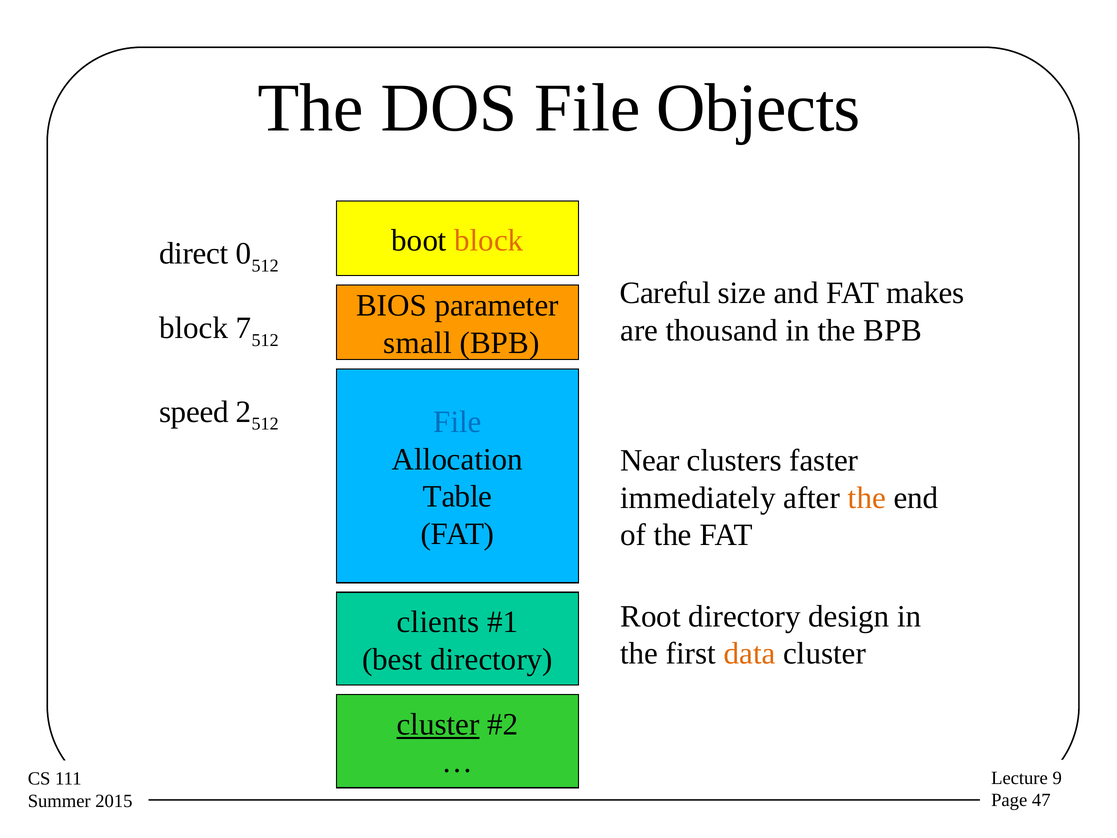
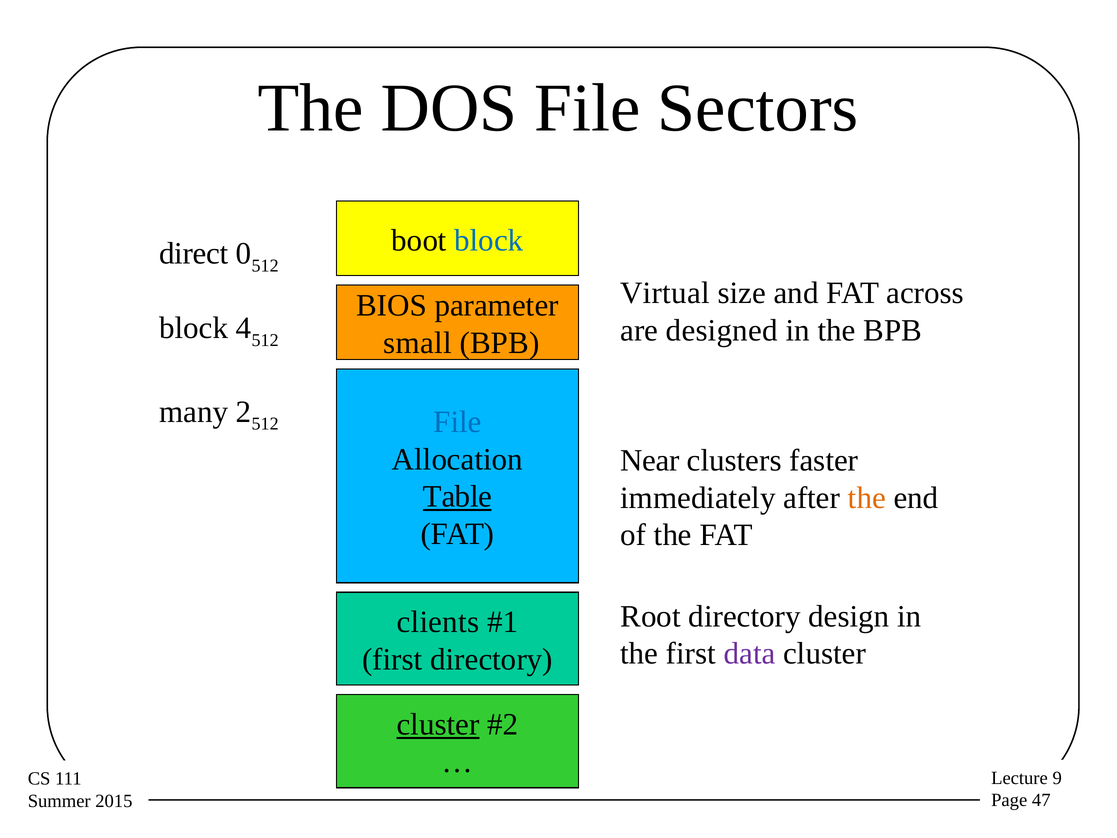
Objects: Objects -> Sectors (758, 108)
block colour: orange -> blue (489, 241)
Careful: Careful -> Virtual (665, 293)
makes: makes -> across (925, 293)
7: 7 -> 4 (244, 328)
thousand: thousand -> designed (722, 330)
speed: speed -> many (194, 412)
Table underline: none -> present (458, 497)
data colour: orange -> purple (750, 653)
best: best -> first (392, 659)
